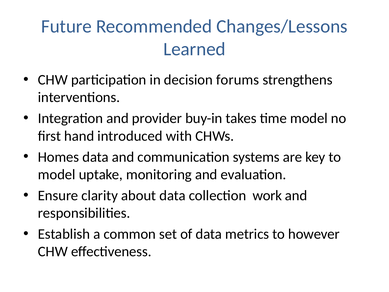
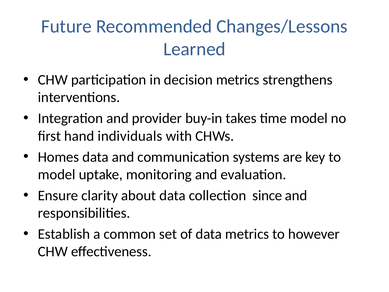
decision forums: forums -> metrics (238, 80)
introduced: introduced -> individuals (130, 136)
work: work -> since (267, 195)
